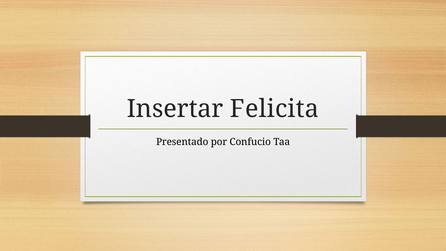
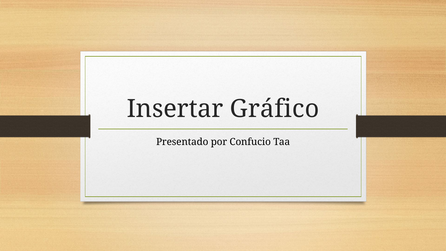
Felicita: Felicita -> Gráfico (275, 109)
